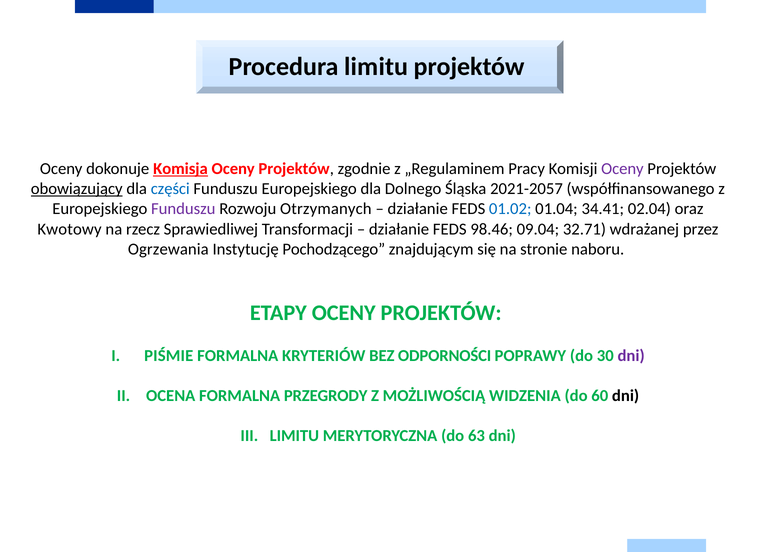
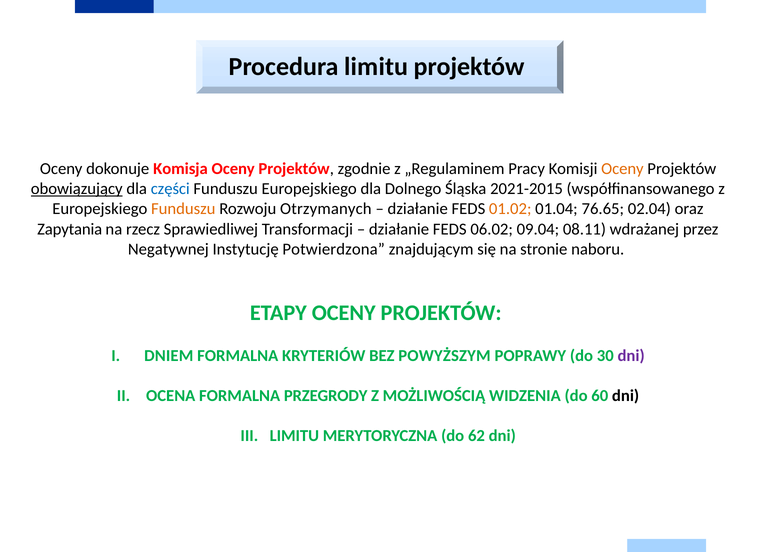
Komisja underline: present -> none (180, 169)
Oceny colour: purple -> orange (622, 169)
2021-2057: 2021-2057 -> 2021-2015 (526, 189)
Funduszu colour: purple -> orange (183, 209)
01.02 colour: blue -> orange (510, 209)
34.41: 34.41 -> 76.65 (603, 209)
Kwotowy: Kwotowy -> Zapytania (70, 229)
98.46: 98.46 -> 06.02 (492, 229)
32.71: 32.71 -> 08.11 (584, 229)
Ogrzewania: Ogrzewania -> Negatywnej (168, 249)
Pochodzącego: Pochodzącego -> Potwierdzona (334, 249)
PIŚMIE: PIŚMIE -> DNIEM (169, 356)
ODPORNOŚCI: ODPORNOŚCI -> POWYŻSZYM (444, 356)
63: 63 -> 62 (476, 436)
